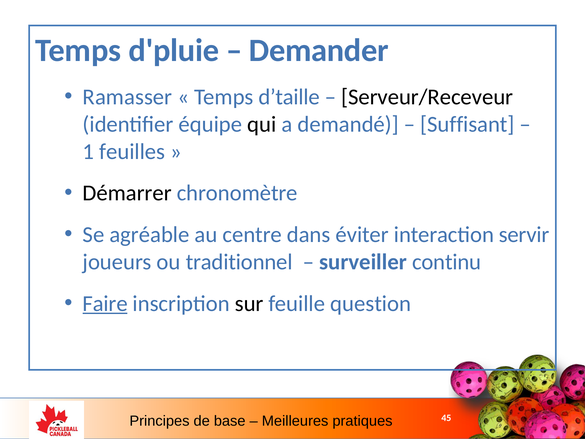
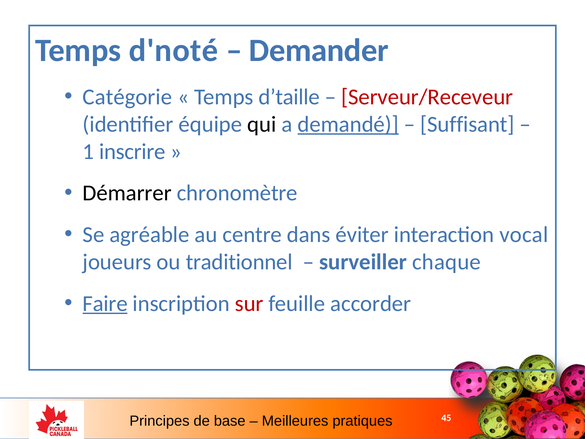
d'pluie: d'pluie -> d'noté (174, 50)
Ramasser: Ramasser -> Catégorie (127, 97)
Serveur/Receveur colour: black -> red (427, 97)
demandé underline: none -> present (348, 124)
feuilles: feuilles -> inscrire (132, 151)
servir: servir -> vocal (524, 235)
continu: continu -> chaque (446, 262)
sur colour: black -> red (249, 303)
question: question -> accorder (371, 303)
